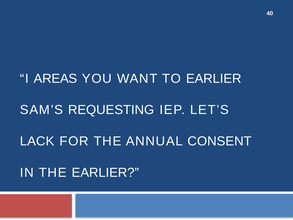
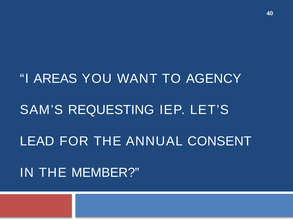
TO EARLIER: EARLIER -> AGENCY (214, 78)
LACK: LACK -> LEAD (37, 141)
THE EARLIER: EARLIER -> MEMBER (105, 172)
